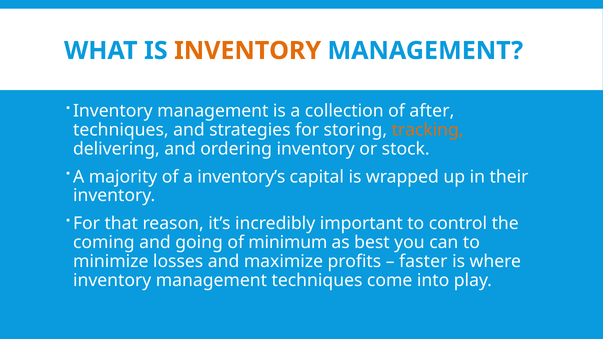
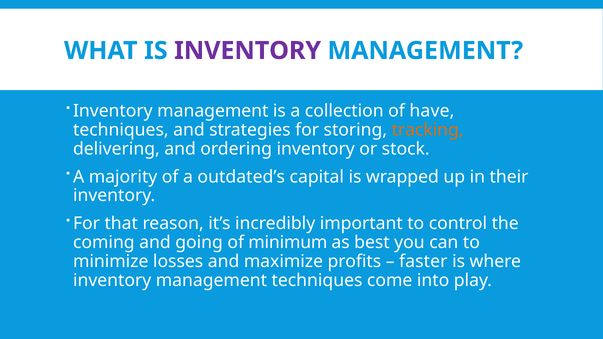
INVENTORY colour: orange -> purple (248, 51)
after: after -> have (432, 111)
inventory’s: inventory’s -> outdated’s (241, 177)
